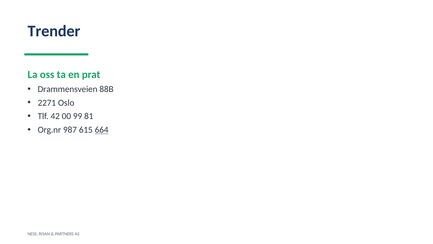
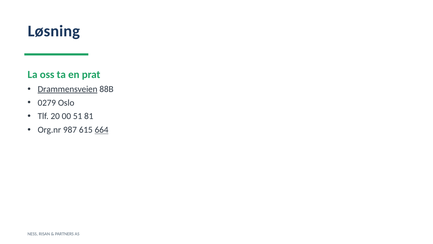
Trender: Trender -> Løsning (54, 31)
Drammensveien underline: none -> present (68, 89)
2271: 2271 -> 0279 (47, 103)
42: 42 -> 20 (55, 116)
99: 99 -> 51 (78, 116)
